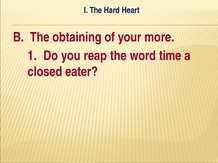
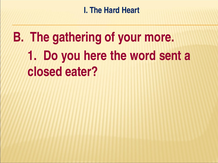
obtaining: obtaining -> gathering (77, 37)
reap: reap -> here (95, 56)
time: time -> sent (170, 56)
